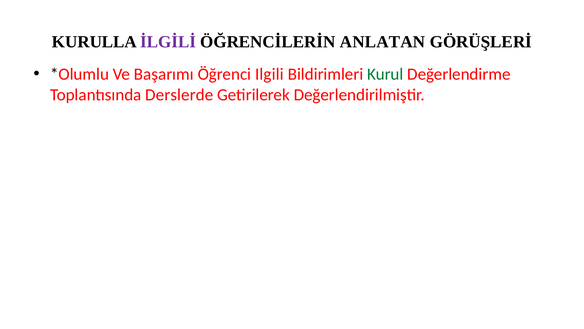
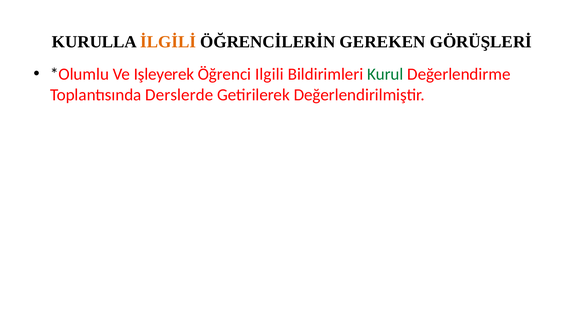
İLGİLİ colour: purple -> orange (168, 42)
ANLATAN: ANLATAN -> GEREKEN (383, 42)
Başarımı: Başarımı -> Işleyerek (164, 74)
